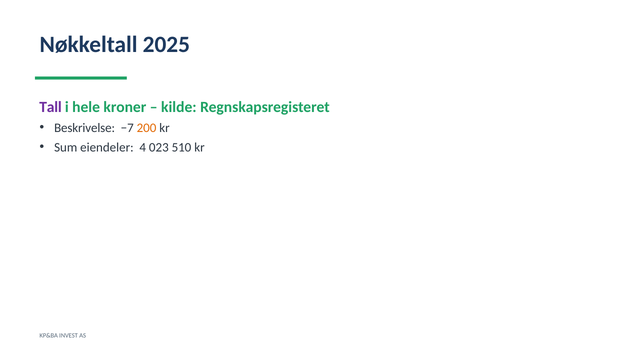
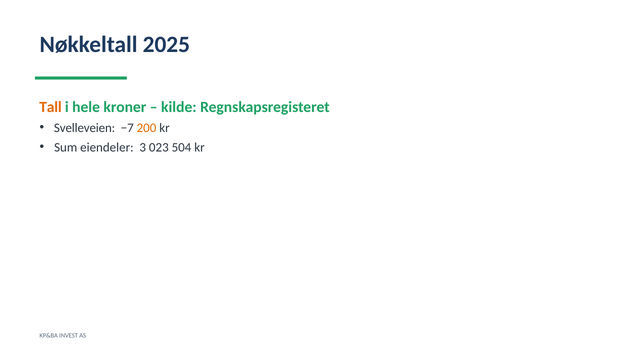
Tall colour: purple -> orange (51, 107)
Beskrivelse: Beskrivelse -> Svelleveien (85, 128)
4: 4 -> 3 (143, 147)
510: 510 -> 504 (181, 147)
